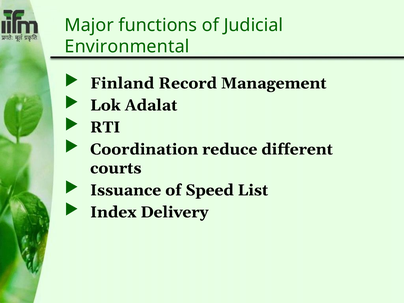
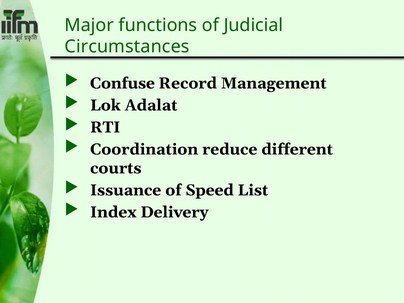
Environmental: Environmental -> Circumstances (127, 47)
Finland: Finland -> Confuse (122, 83)
